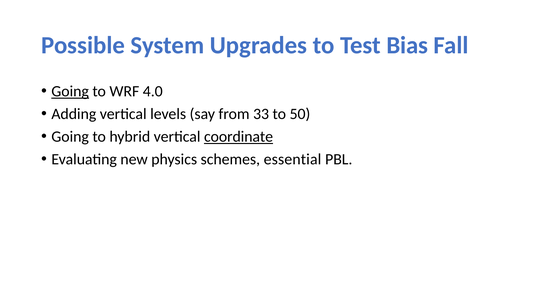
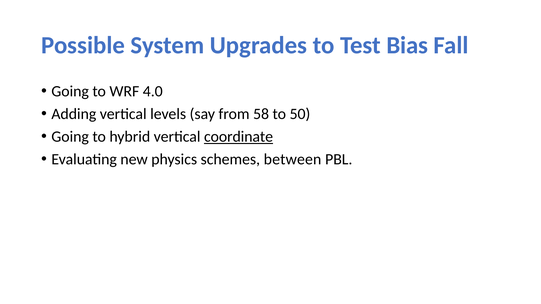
Going underline: present -> none (70, 91)
33: 33 -> 58 (261, 114)
essential: essential -> between (293, 160)
